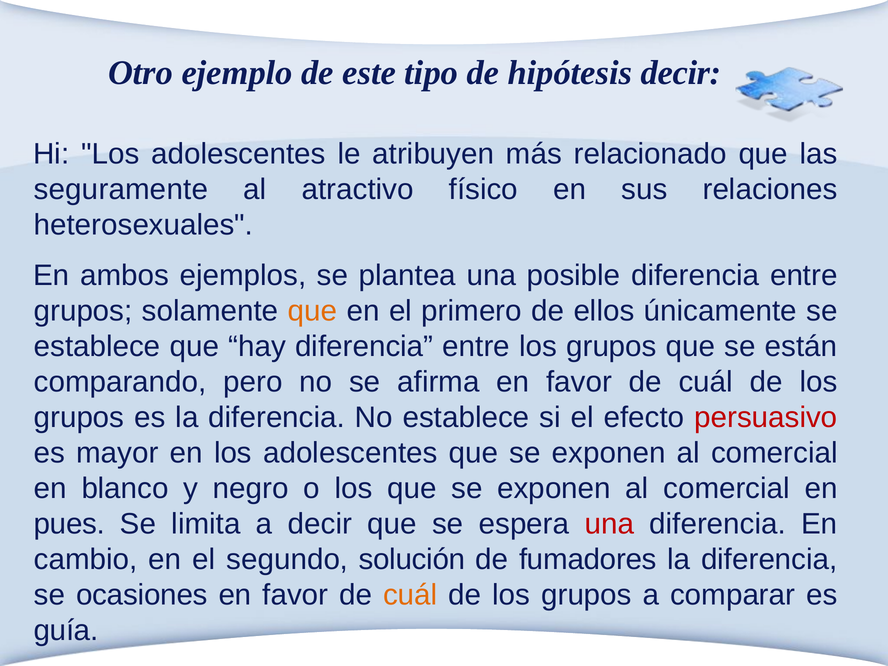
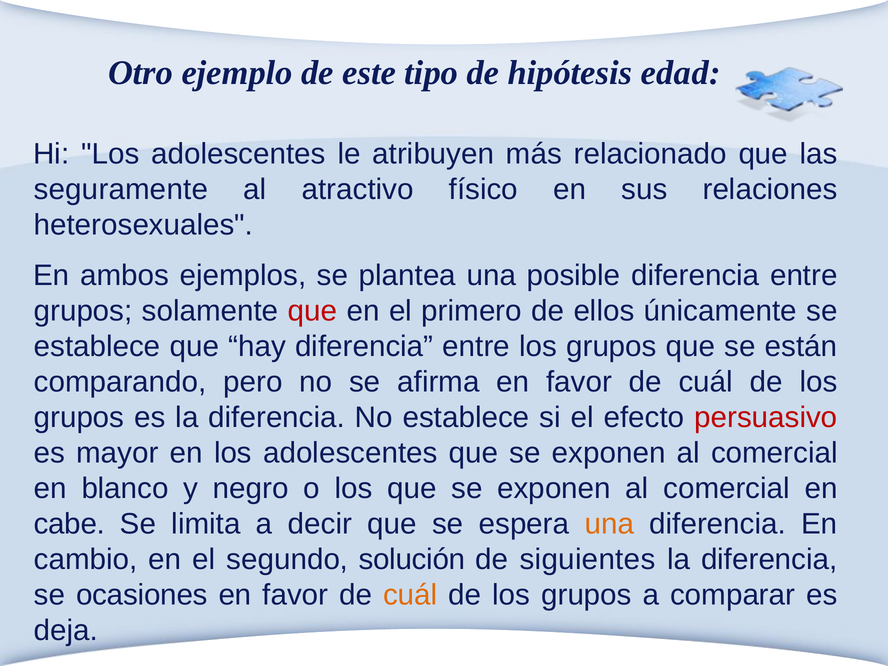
hipótesis decir: decir -> edad (681, 73)
que colour: orange -> red (312, 311)
pues: pues -> cabe (69, 524)
una colour: red -> orange (609, 524)
fumadores: fumadores -> siguientes (588, 560)
guía: guía -> deja (66, 631)
